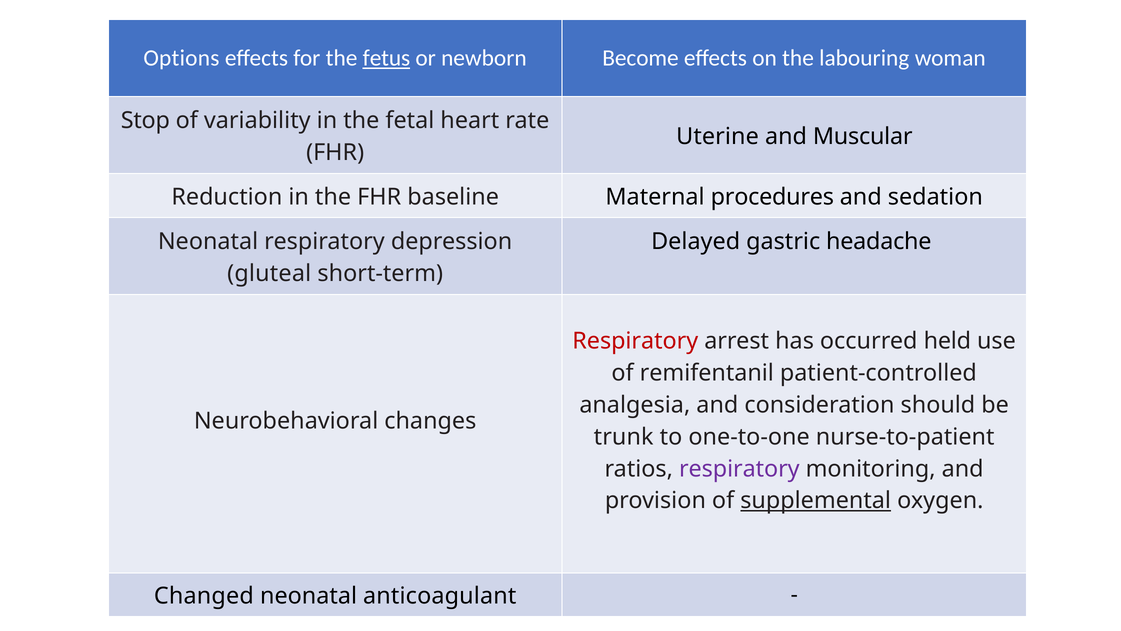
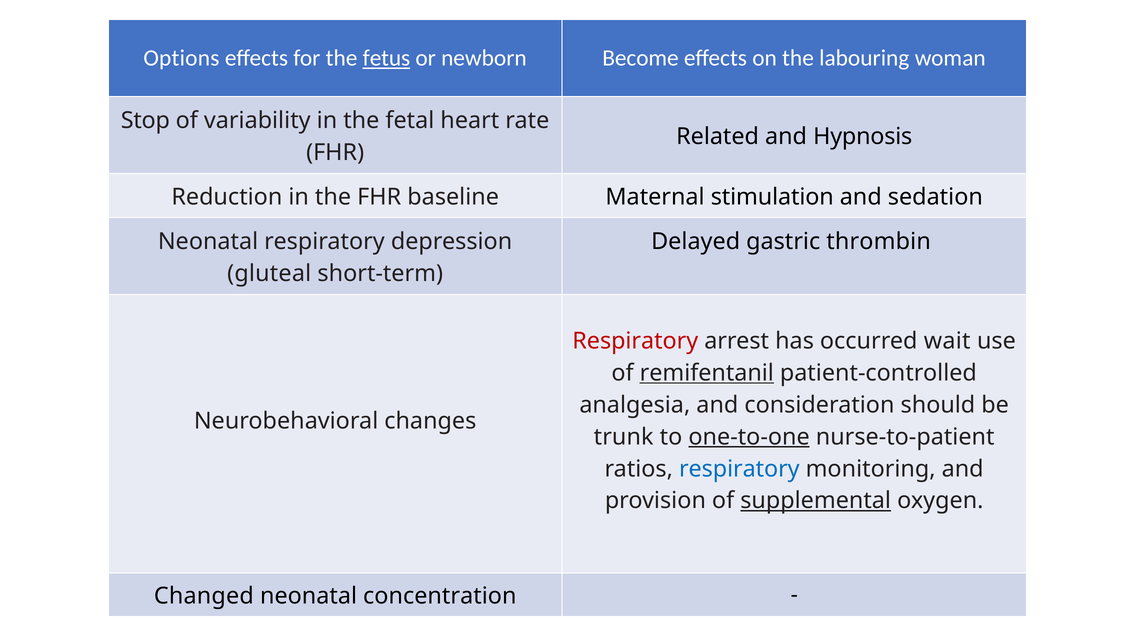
Uterine: Uterine -> Related (718, 136)
Muscular: Muscular -> Hypnosis (863, 136)
procedures: procedures -> stimulation (772, 197)
headache: headache -> thrombin (879, 241)
held: held -> wait (947, 341)
remifentanil underline: none -> present (707, 373)
one-to-one underline: none -> present (749, 437)
respiratory colour: purple -> blue (739, 468)
anticoagulant: anticoagulant -> concentration (440, 596)
